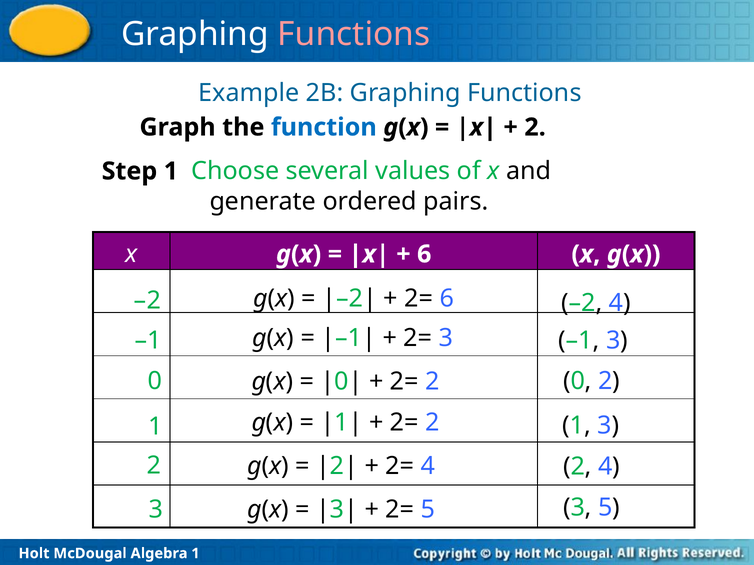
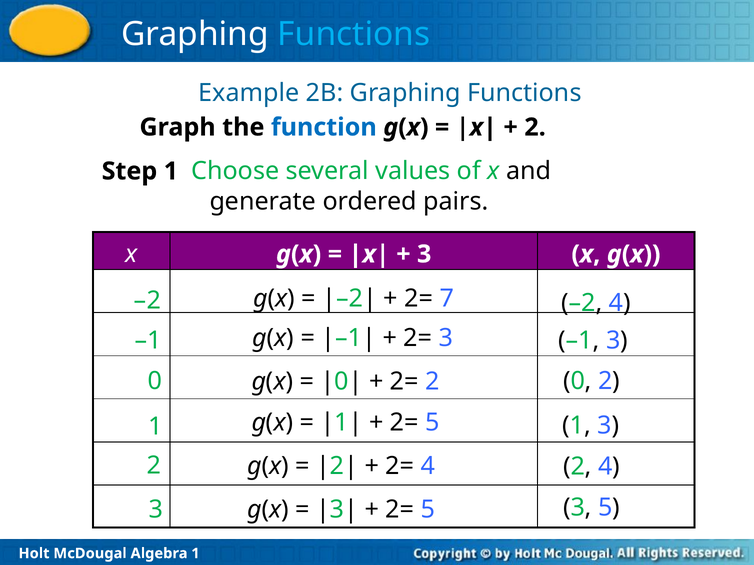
Functions colour: pink -> light blue (354, 34)
6: 6 -> 3 (424, 254)
2= 6: 6 -> 7 (447, 299)
2: 2 -> 5 (432, 423)
